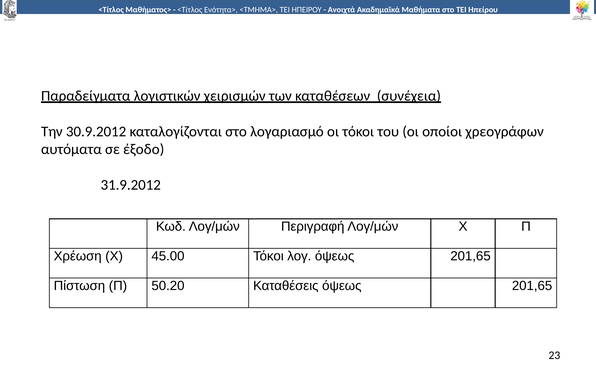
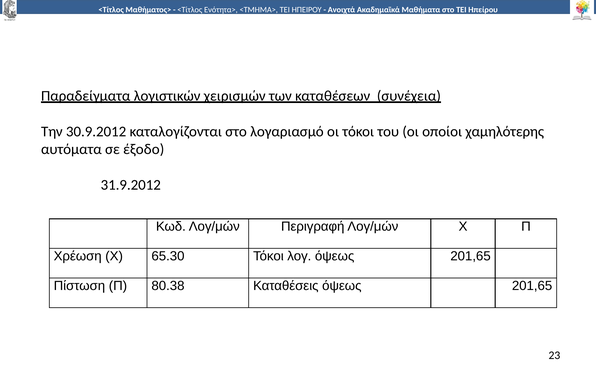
χρεογράφων: χρεογράφων -> χαμηλότερης (505, 132)
45.00: 45.00 -> 65.30 (168, 256)
50.20: 50.20 -> 80.38 (168, 286)
